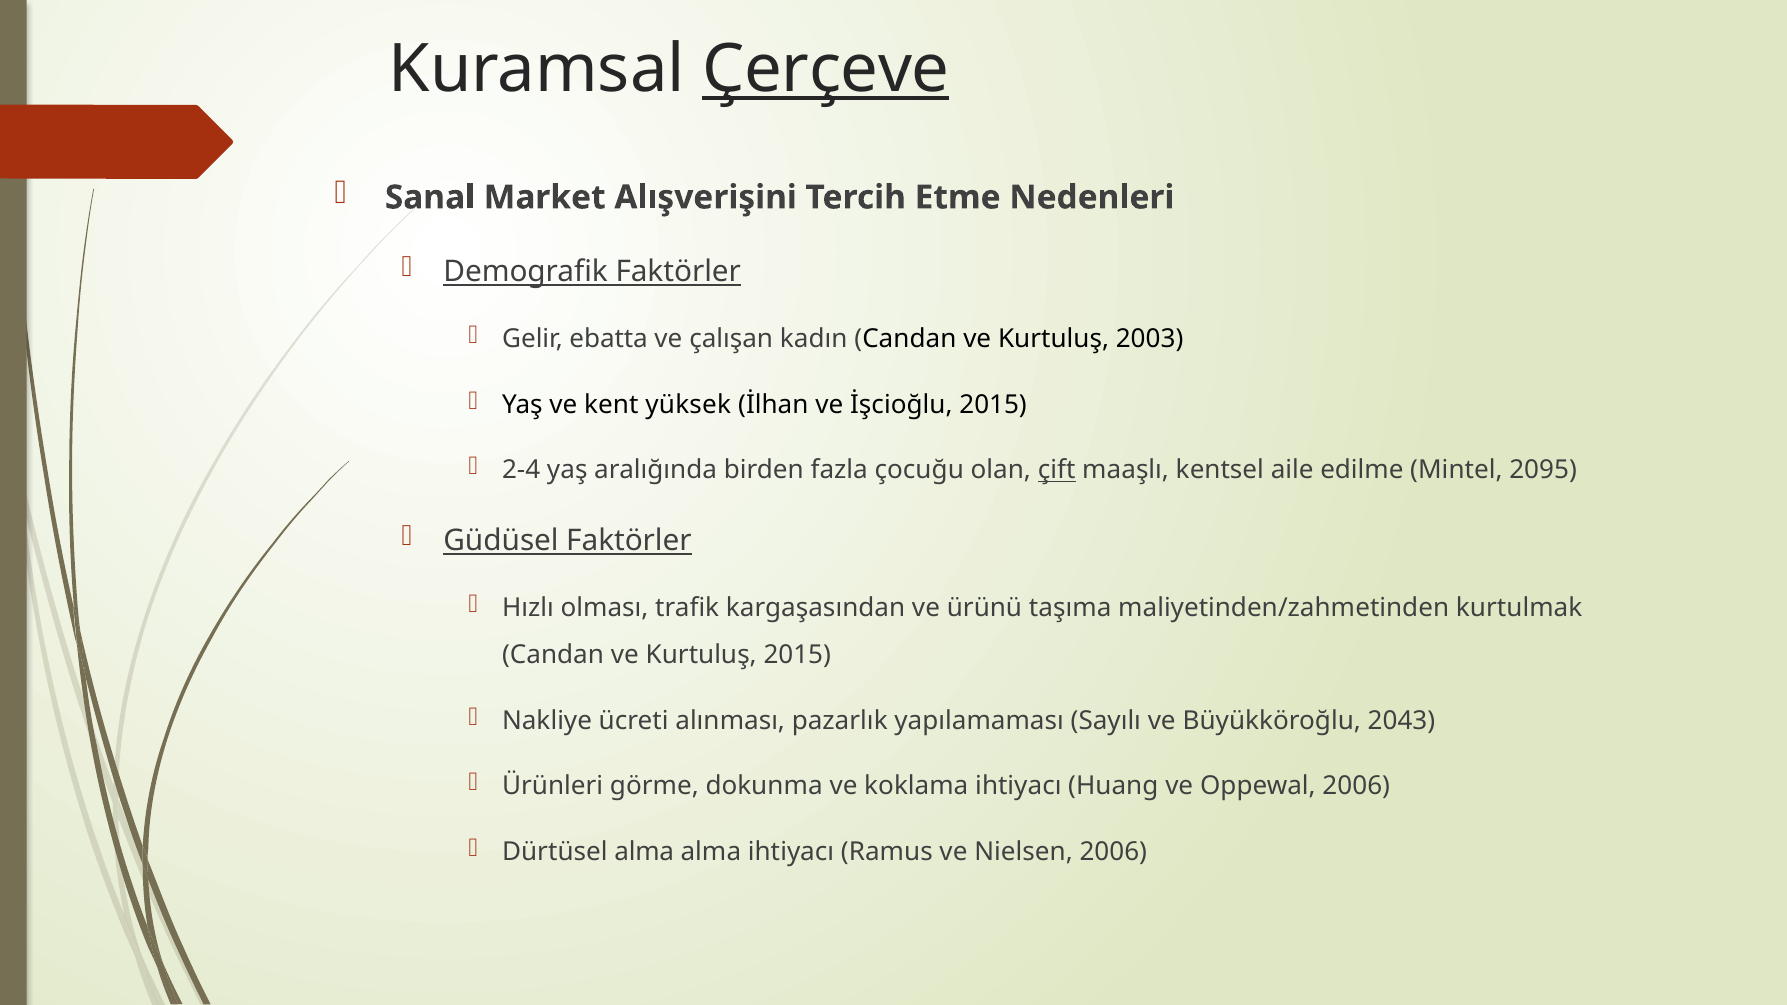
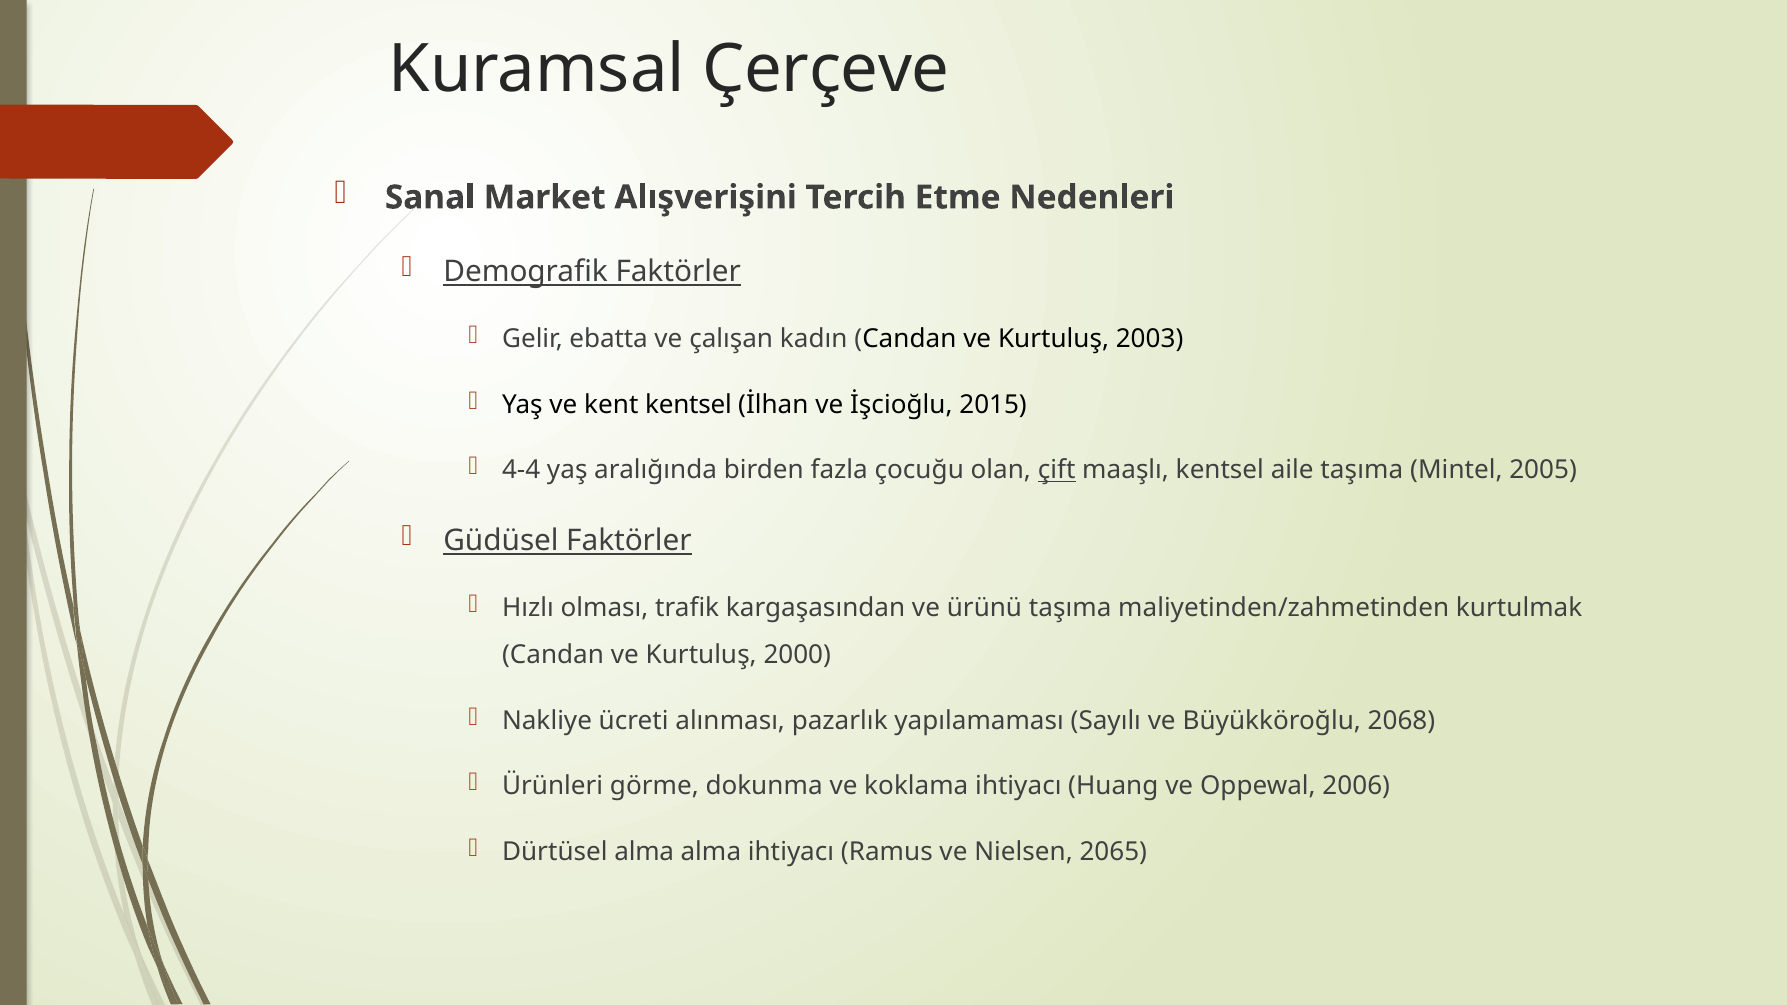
Çerçeve underline: present -> none (826, 69)
kent yüksek: yüksek -> kentsel (688, 405)
2-4: 2-4 -> 4-4 (521, 470)
aile edilme: edilme -> taşıma (1362, 470)
2095: 2095 -> 2005 (1543, 470)
Kurtuluş 2015: 2015 -> 2000 (797, 655)
2043: 2043 -> 2068 (1401, 721)
Nielsen 2006: 2006 -> 2065 (1113, 852)
